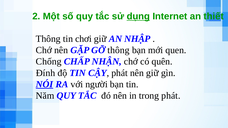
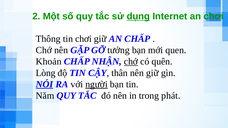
an thiết: thiết -> chơi (214, 16)
AN NHẬP: NHẬP -> CHẤP (137, 39)
GỠ thông: thông -> tưởng (119, 50)
Chống: Chống -> Khoản (49, 62)
chớ underline: none -> present (131, 62)
Đính: Đính -> Lòng (46, 73)
CẬY phát: phát -> thân (120, 73)
người underline: none -> present (96, 84)
